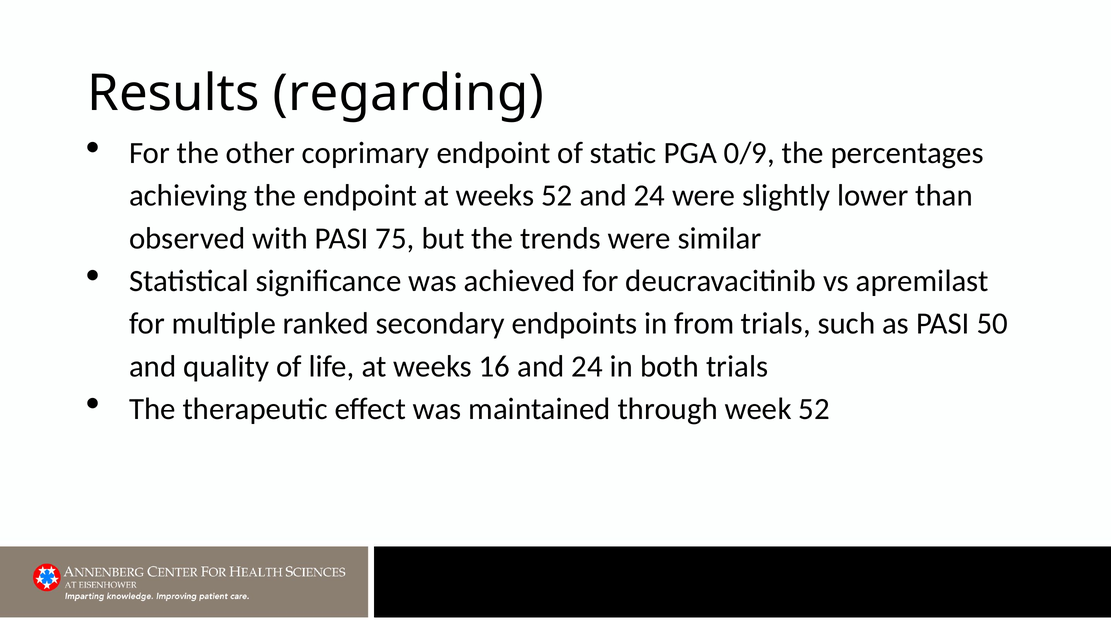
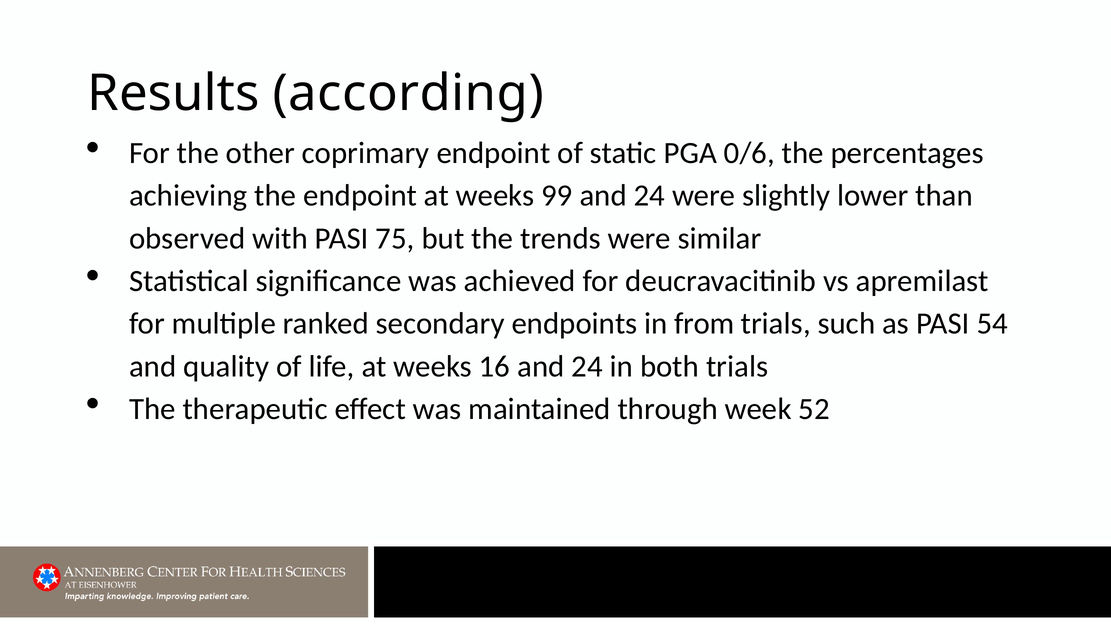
regarding: regarding -> according (408, 93)
0/9: 0/9 -> 0/6 (749, 153)
weeks 52: 52 -> 99 (557, 196)
50: 50 -> 54 (992, 324)
